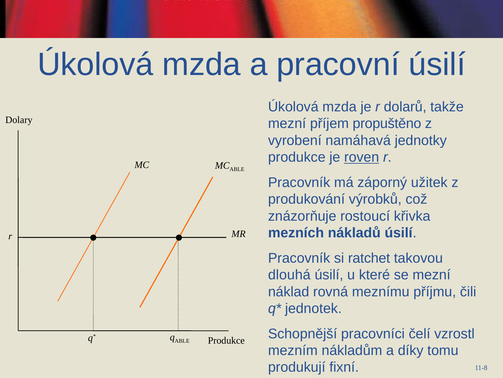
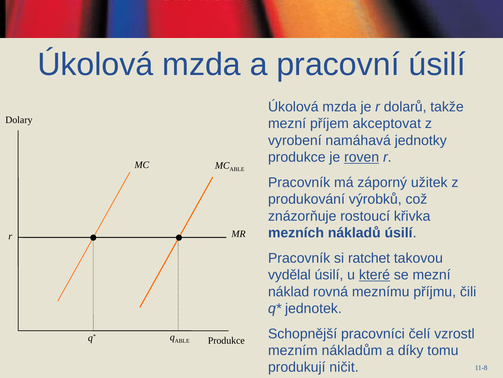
propuštěno: propuštěno -> akceptovat (387, 123)
dlouhá: dlouhá -> vydělal (289, 274)
které underline: none -> present (374, 274)
fixní: fixní -> ničit (344, 367)
